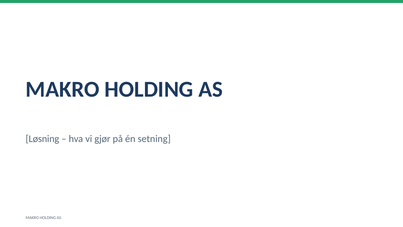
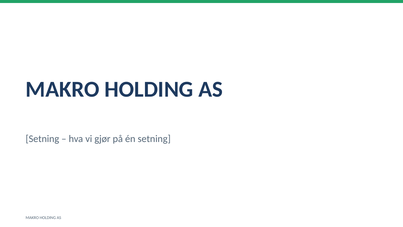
Løsning: Løsning -> Setning (42, 139)
